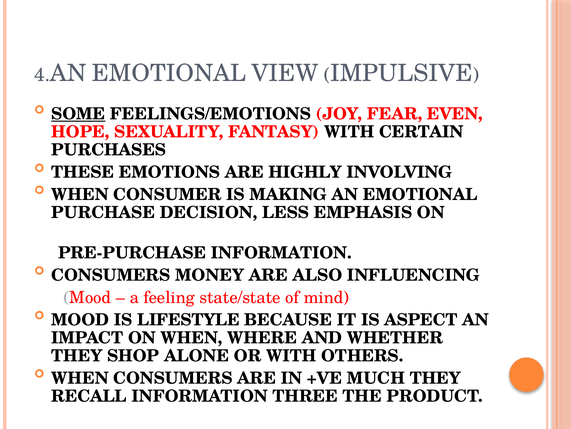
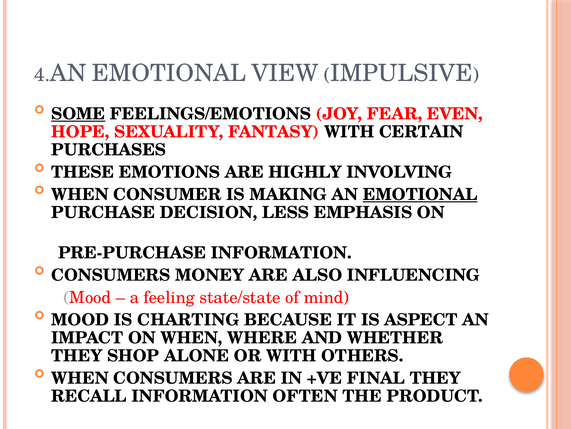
EMOTIONAL underline: none -> present (420, 194)
LIFESTYLE: LIFESTYLE -> CHARTING (188, 319)
MUCH: MUCH -> FINAL (376, 378)
THREE: THREE -> OFTEN (305, 396)
